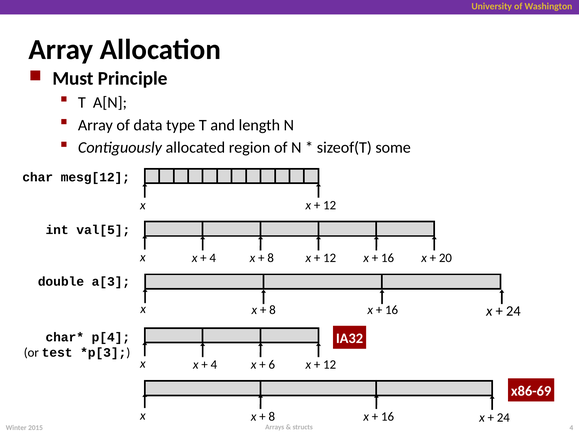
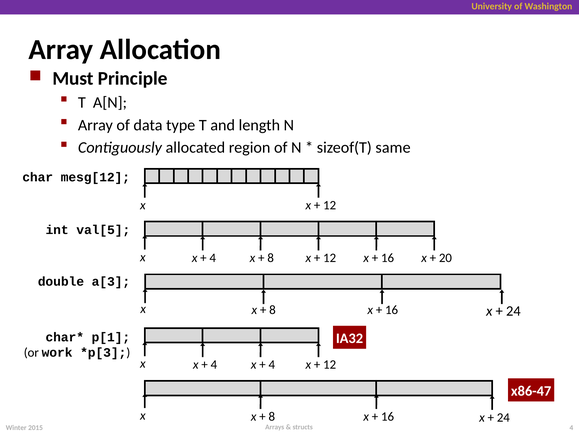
some: some -> same (393, 148)
p[4: p[4 -> p[1 (111, 337)
test: test -> work (57, 353)
6: 6 -> 4 (272, 365)
x86-69: x86-69 -> x86-47 (531, 391)
